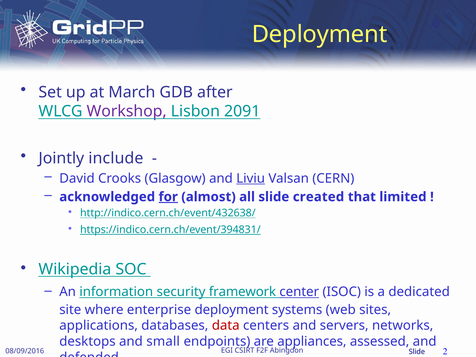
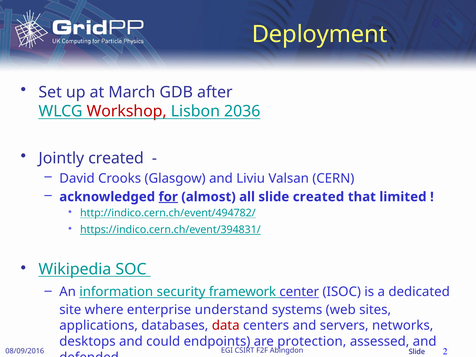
Workshop colour: purple -> red (127, 111)
2091: 2091 -> 2036 (242, 111)
Jointly include: include -> created (116, 158)
Liviu underline: present -> none (251, 178)
http://indico.cern.ch/event/432638/: http://indico.cern.ch/event/432638/ -> http://indico.cern.ch/event/494782/ (168, 213)
enterprise deployment: deployment -> understand (231, 310)
small: small -> could (163, 341)
appliances: appliances -> protection (312, 341)
